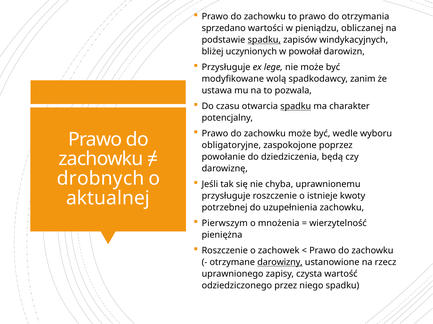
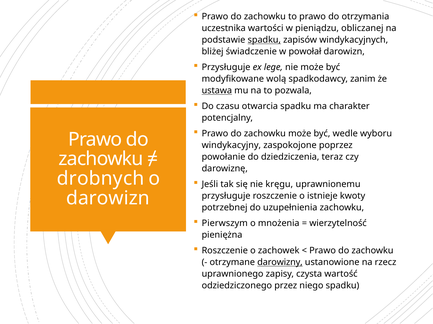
sprzedano: sprzedano -> uczestnika (224, 28)
uczynionych: uczynionych -> świadczenie (251, 52)
ustawa underline: none -> present (217, 91)
spadku underline: present -> none (296, 107)
obligatoryjne: obligatoryjne -> windykacyjny (231, 146)
będą: będą -> teraz (332, 157)
chyba: chyba -> kręgu (279, 185)
aktualnej: aktualnej -> darowizn (108, 199)
